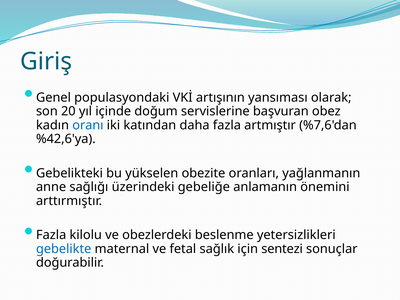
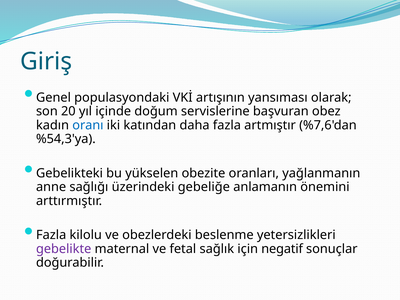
%42,6'ya: %42,6'ya -> %54,3'ya (66, 139)
gebelikte colour: blue -> purple (64, 249)
sentezi: sentezi -> negatif (282, 249)
